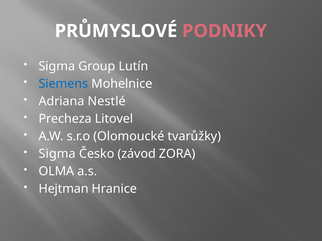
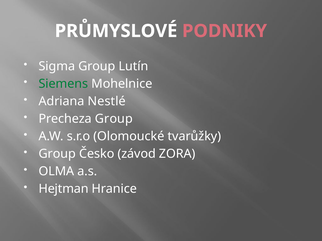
Siemens colour: blue -> green (63, 84)
Precheza Litovel: Litovel -> Group (114, 119)
Sigma: Sigma -> Group (57, 154)
